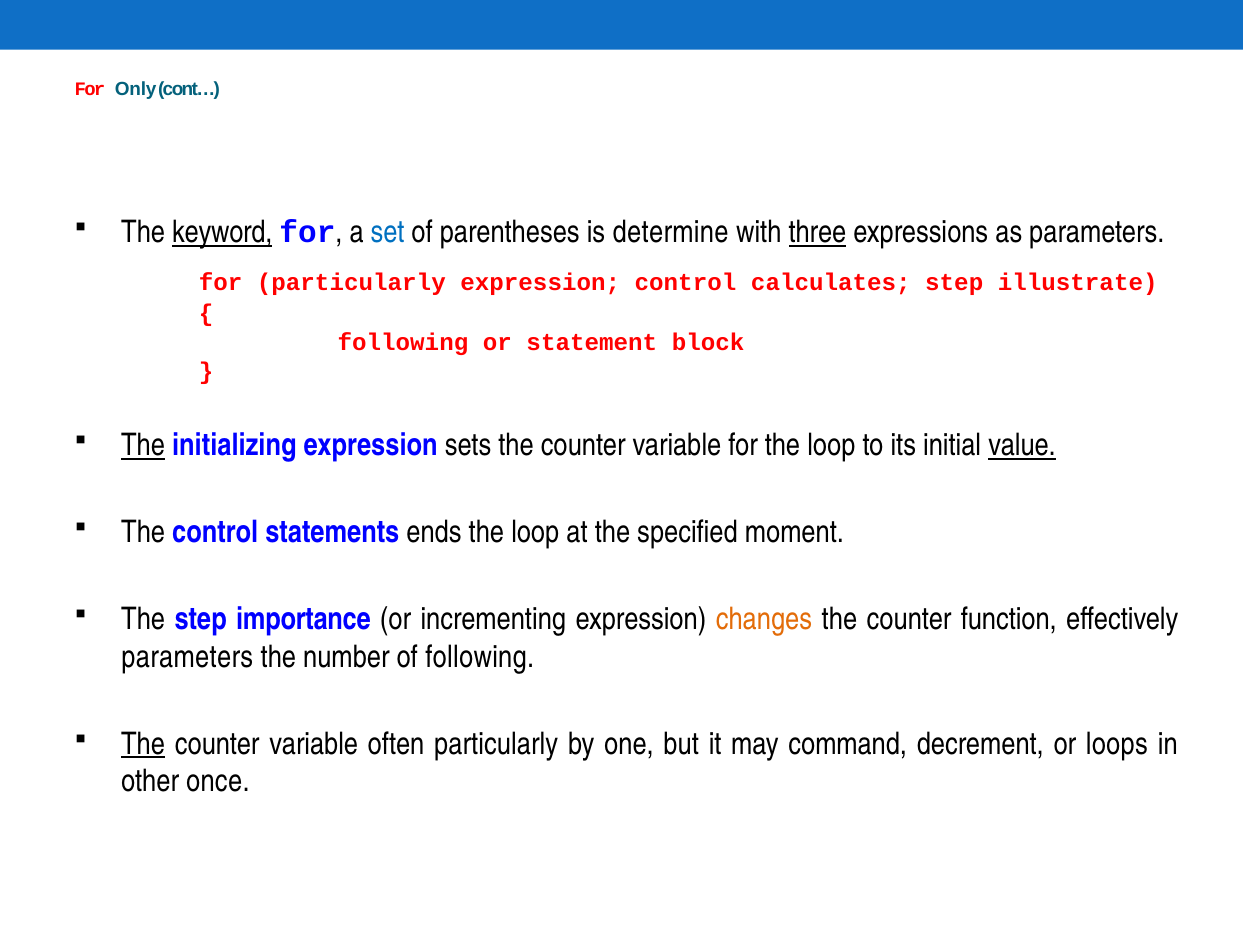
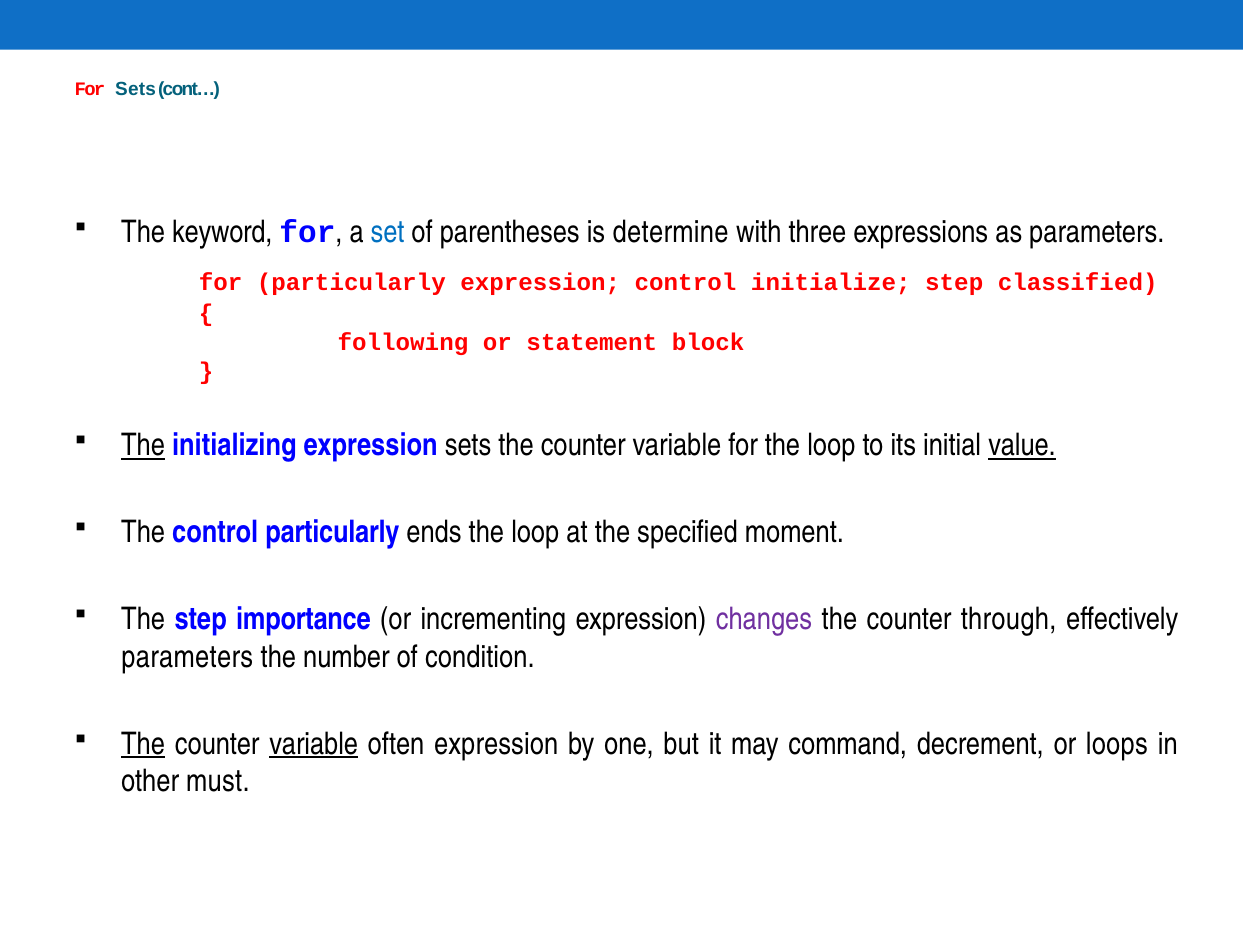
For Only: Only -> Sets (136, 89)
keyword underline: present -> none (222, 232)
three underline: present -> none (817, 232)
calculates: calculates -> initialize (831, 282)
illustrate: illustrate -> classified (1078, 282)
control statements: statements -> particularly (332, 532)
changes colour: orange -> purple (764, 619)
function: function -> through (1009, 619)
of following: following -> condition (480, 656)
variable underline: none -> present (314, 743)
often particularly: particularly -> expression (496, 743)
once: once -> must (218, 781)
